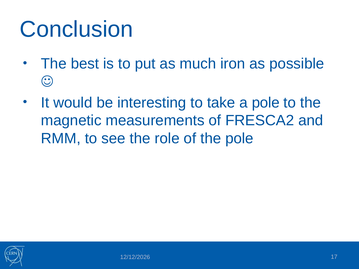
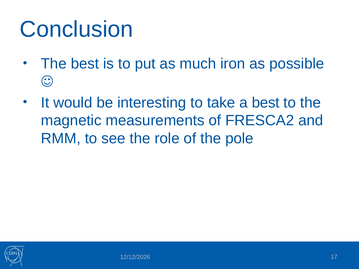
a pole: pole -> best (266, 103)
